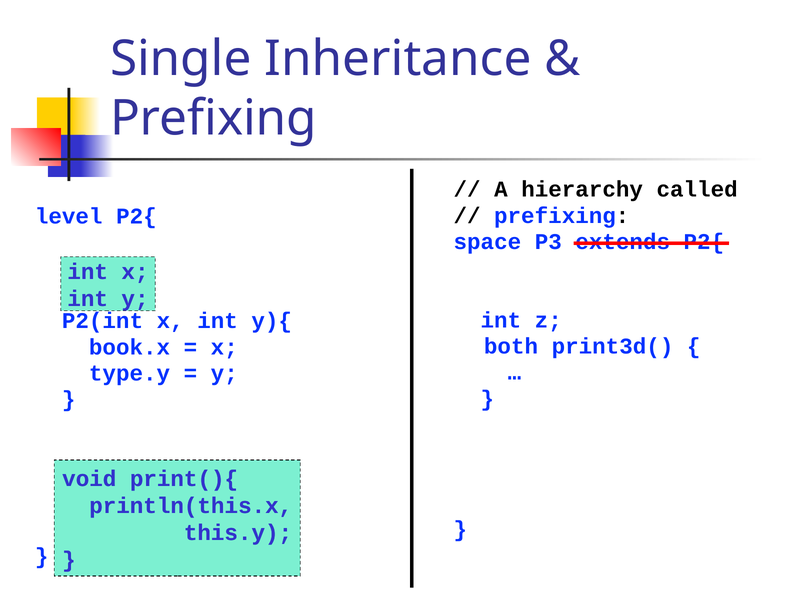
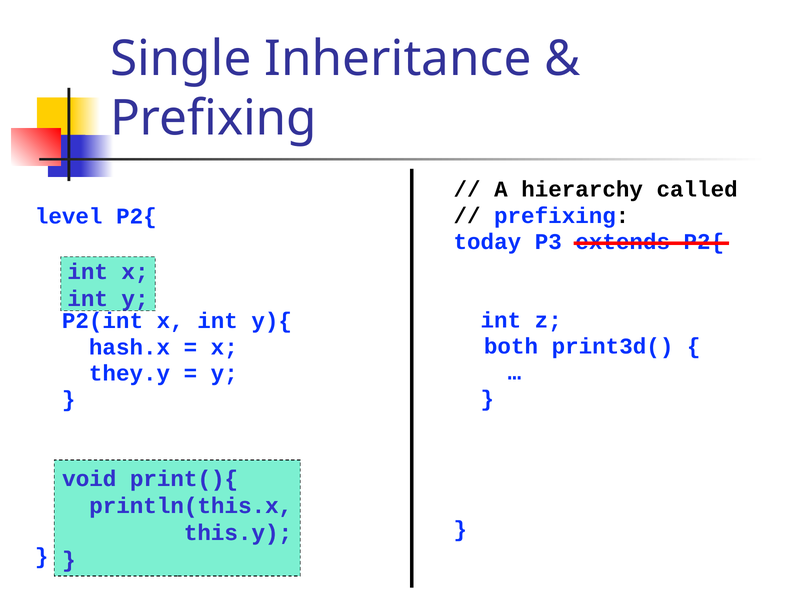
space: space -> today (487, 242)
book.x: book.x -> hash.x (130, 347)
type.y: type.y -> they.y (130, 373)
